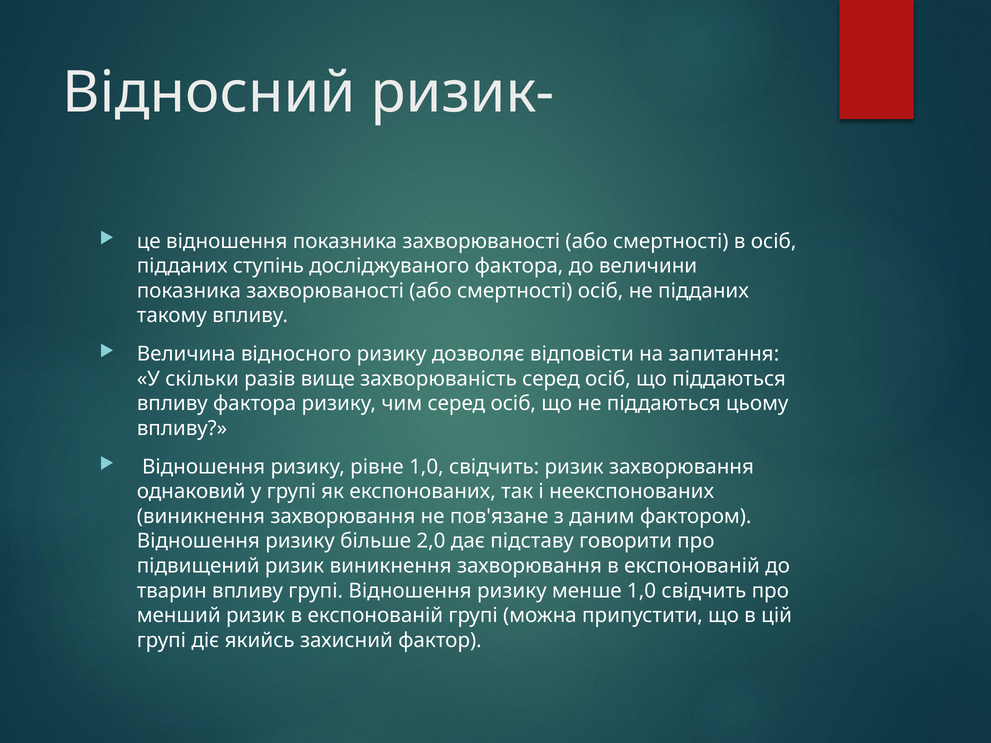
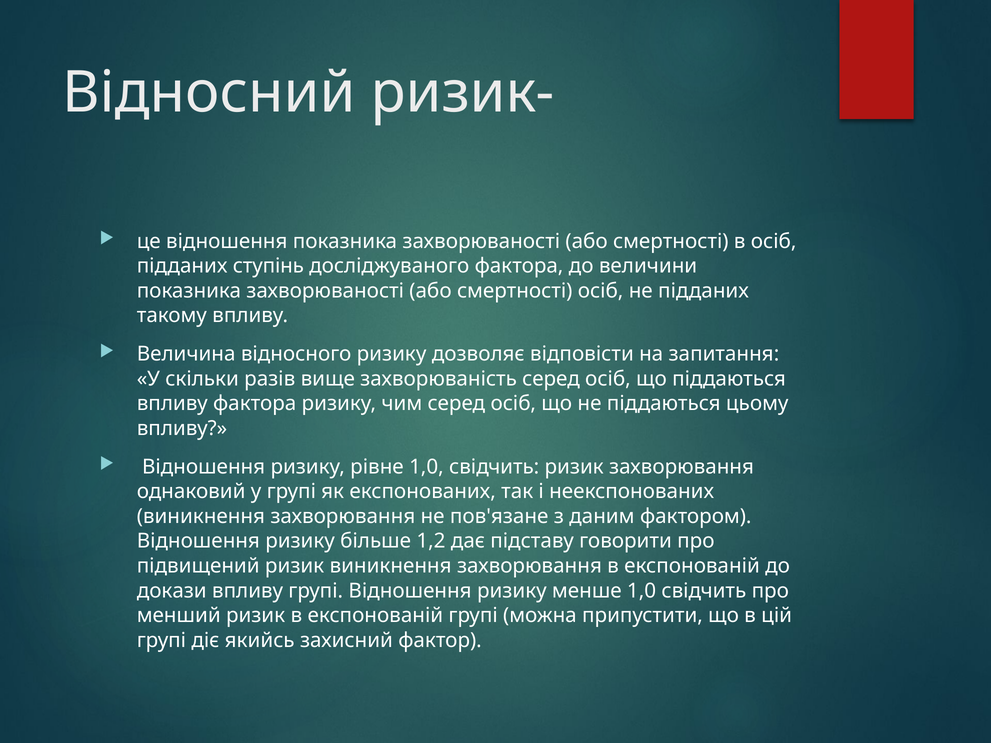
2,0: 2,0 -> 1,2 (431, 541)
тварин: тварин -> докази (172, 591)
